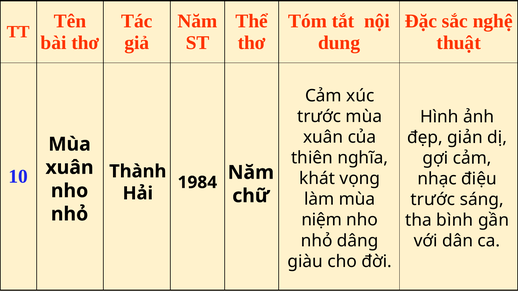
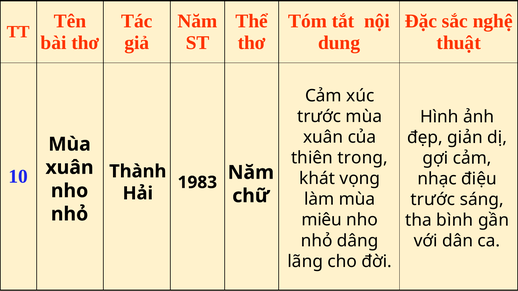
nghĩa: nghĩa -> trong (363, 158)
1984: 1984 -> 1983 (197, 183)
niệm: niệm -> miêu (322, 220)
giàu: giàu -> lãng (305, 262)
